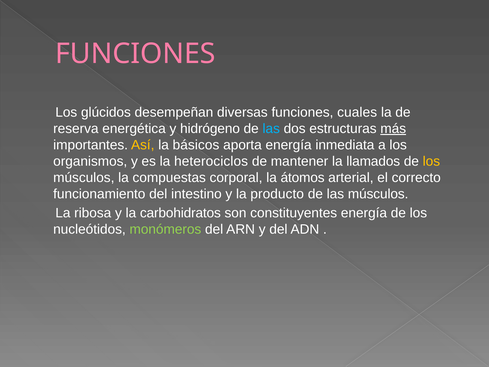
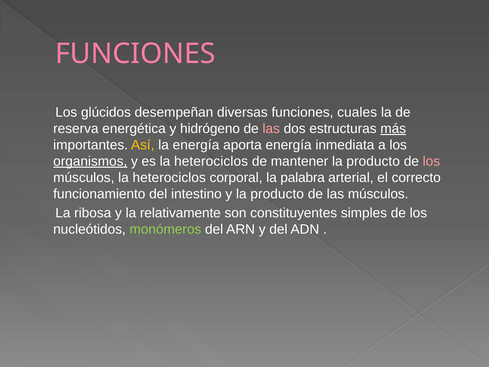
las colour: light blue -> pink (271, 129)
la básicos: básicos -> energía (196, 145)
organismos underline: none -> present (90, 161)
mantener la llamados: llamados -> producto (373, 161)
los colour: yellow -> pink (431, 161)
músculos la compuestas: compuestas -> heterociclos (169, 178)
átomos: átomos -> palabra (303, 178)
carbohidratos: carbohidratos -> relativamente (180, 213)
constituyentes energía: energía -> simples (364, 213)
